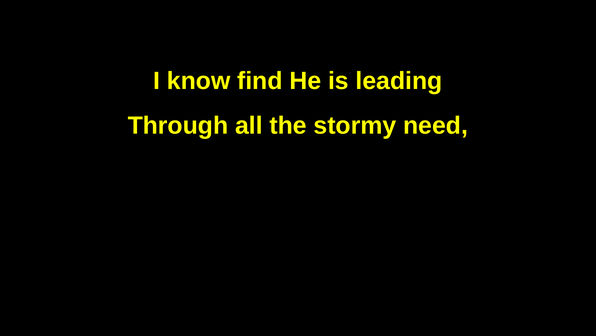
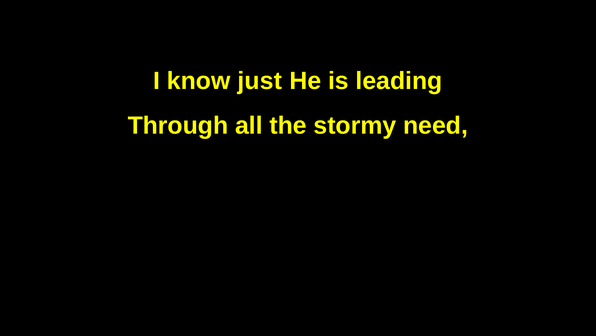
find: find -> just (260, 81)
